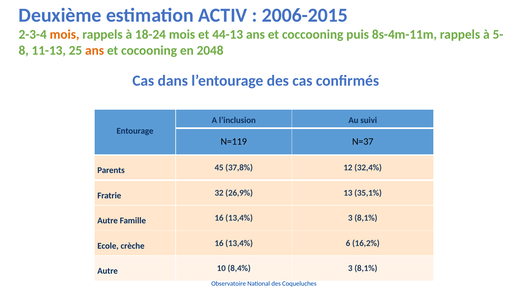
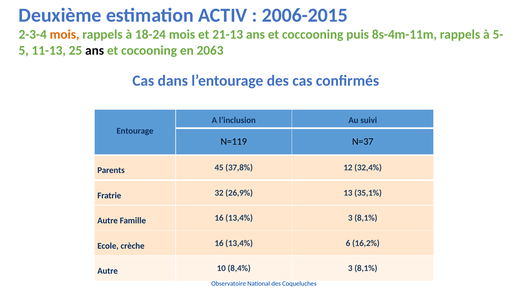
44-13: 44-13 -> 21-13 (228, 35)
8: 8 -> 5 (24, 50)
ans colour: orange -> black (95, 50)
2048: 2048 -> 2063 (210, 50)
